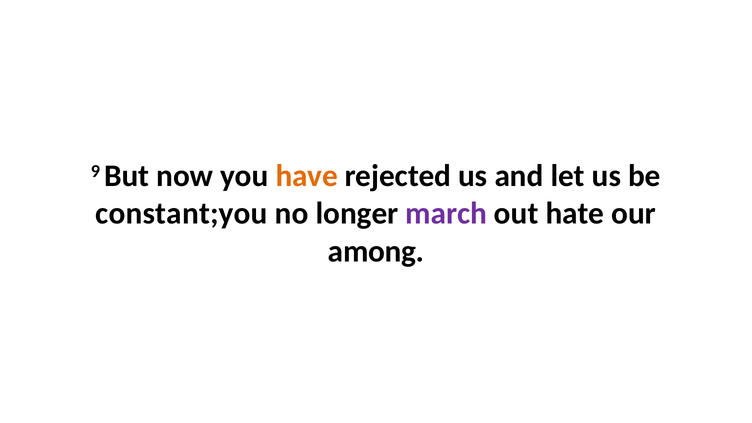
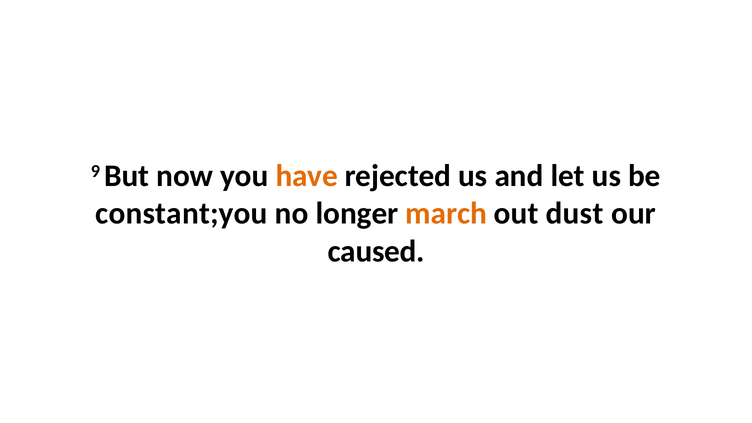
march colour: purple -> orange (446, 214)
hate: hate -> dust (575, 214)
among: among -> caused (376, 251)
